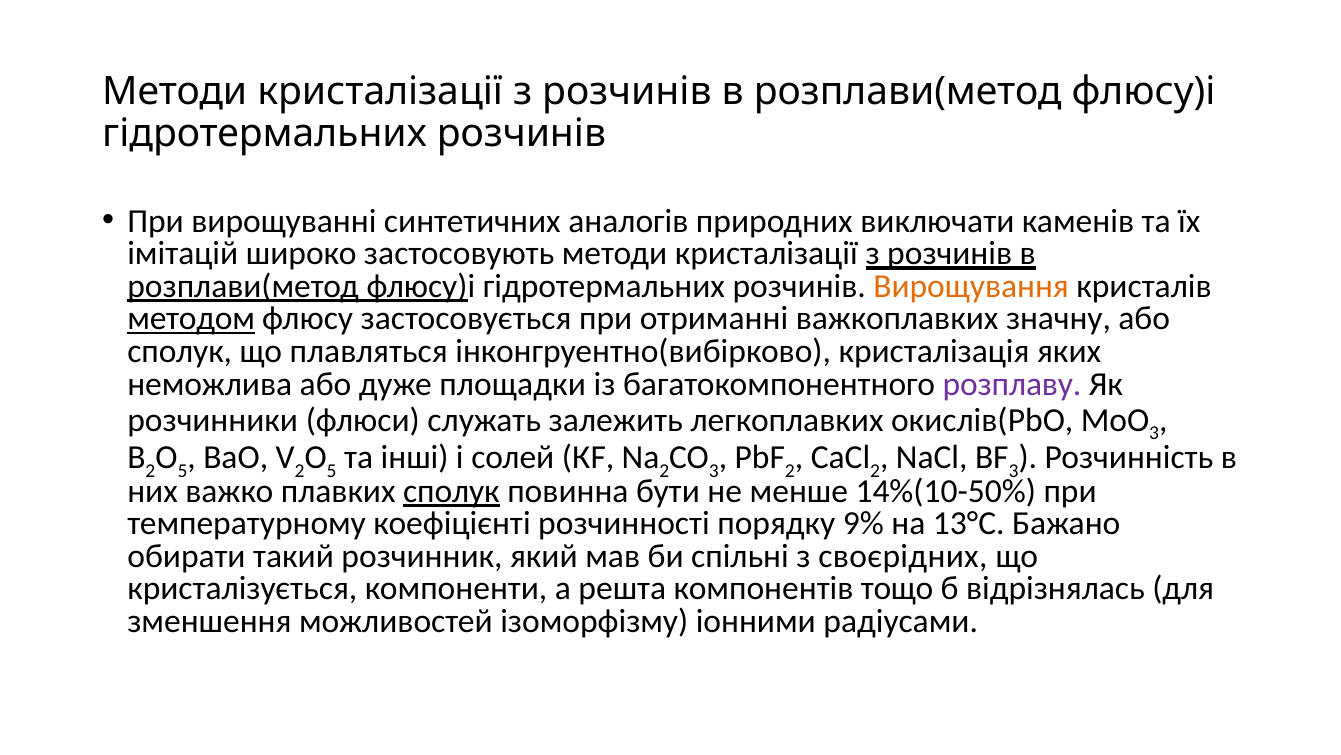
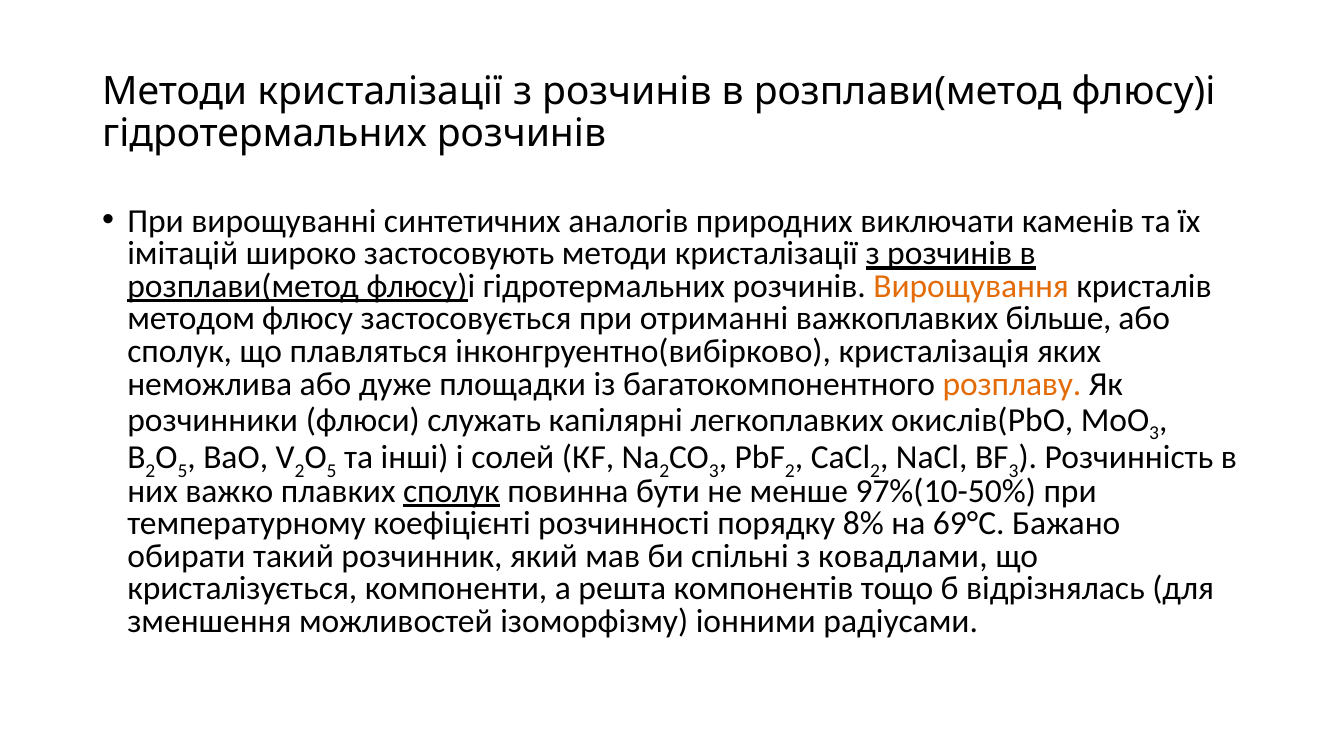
методом underline: present -> none (191, 319)
значну: значну -> більше (1059, 319)
розплаву colour: purple -> orange (1012, 384)
залежить: залежить -> капілярні (616, 420)
14%(10-50%: 14%(10-50% -> 97%(10-50% (946, 491)
9%: 9% -> 8% (863, 523)
13°С: 13°С -> 69°С (969, 523)
своєрідних: своєрідних -> ковадлами (903, 556)
